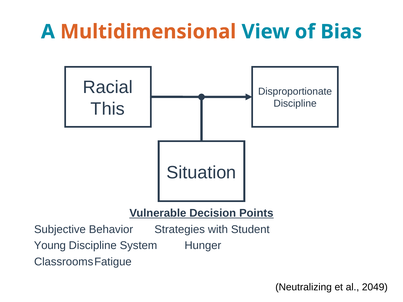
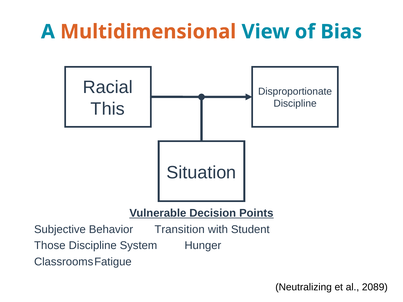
Strategies: Strategies -> Transition (180, 230)
Young: Young -> Those (50, 246)
2049: 2049 -> 2089 (375, 287)
